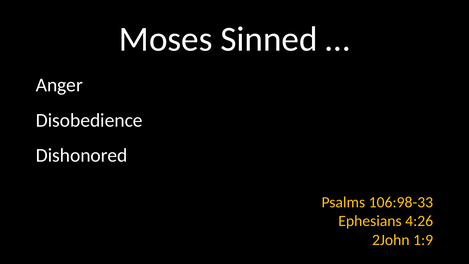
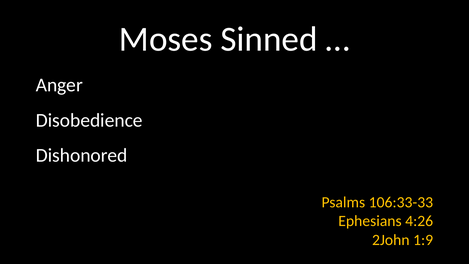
106:98-33: 106:98-33 -> 106:33-33 (401, 202)
